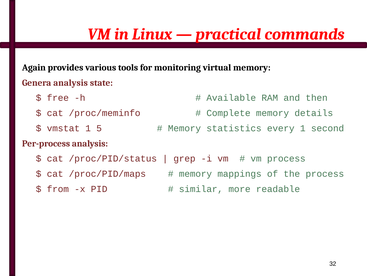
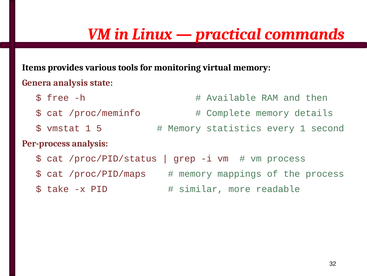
Again: Again -> Items (34, 67)
from: from -> take (58, 189)
